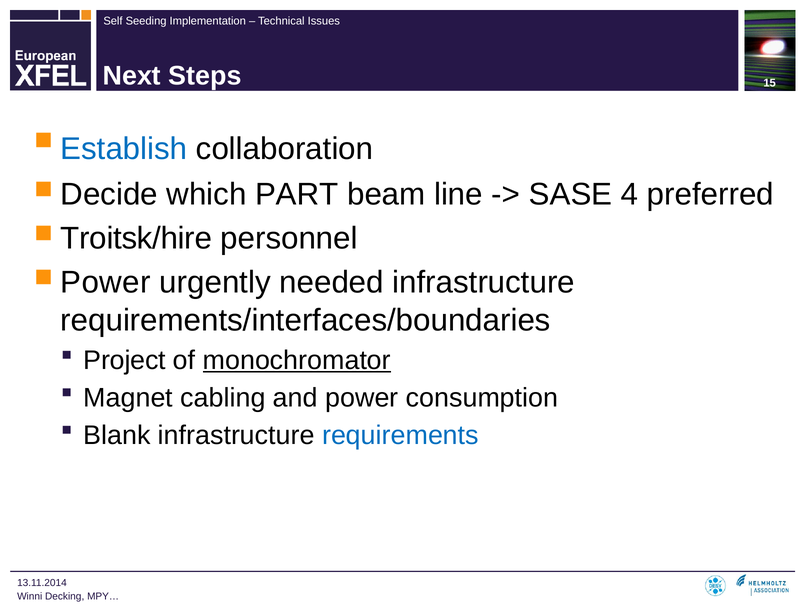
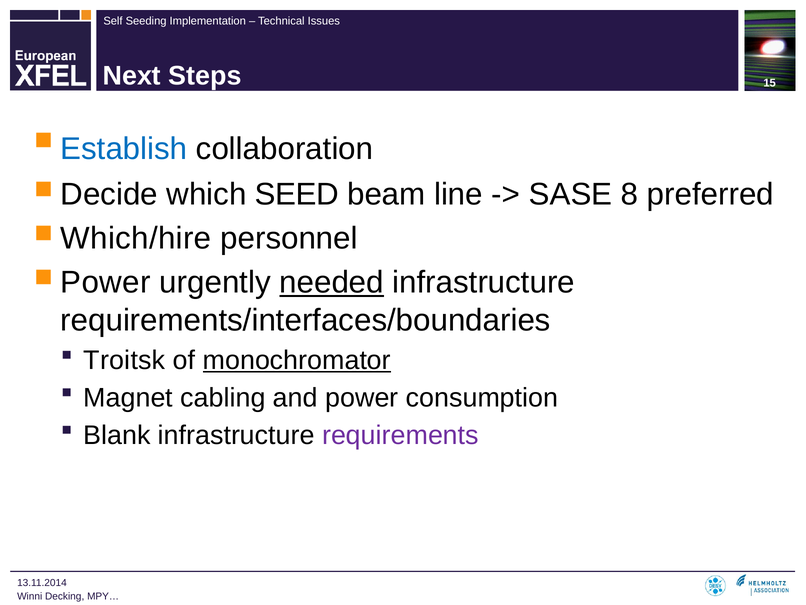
PART: PART -> SEED (297, 194)
4: 4 -> 8 (630, 194)
Troitsk/hire: Troitsk/hire -> Which/hire (136, 238)
needed underline: none -> present (332, 282)
Project: Project -> Troitsk (124, 360)
requirements colour: blue -> purple (400, 435)
